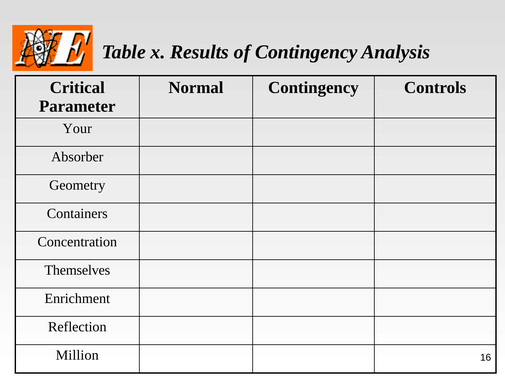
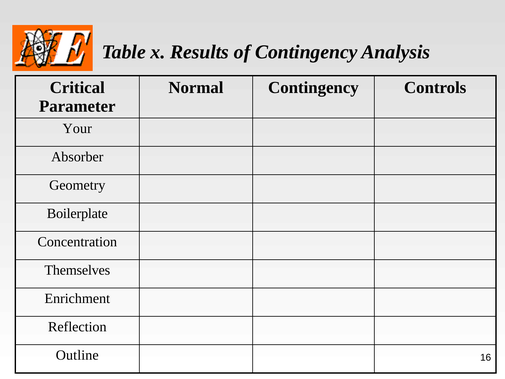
Containers: Containers -> Boilerplate (77, 213)
Million: Million -> Outline (77, 355)
